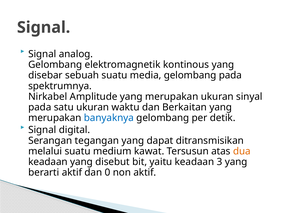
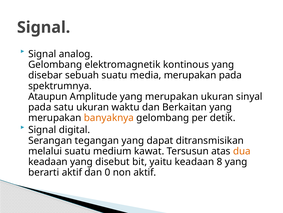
media gelombang: gelombang -> merupakan (190, 75)
Nirkabel: Nirkabel -> Ataupun (48, 96)
banyaknya colour: blue -> orange (109, 117)
3: 3 -> 8 (219, 161)
